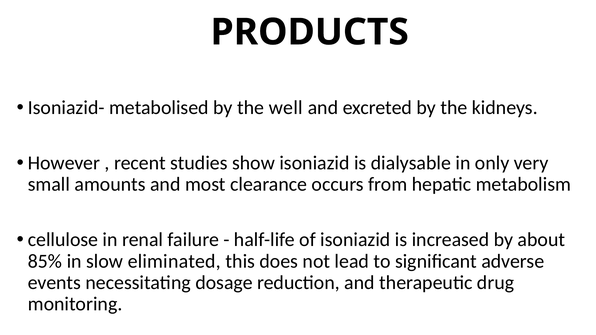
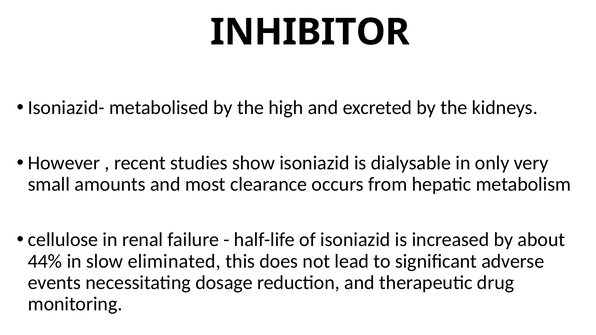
PRODUCTS: PRODUCTS -> INHIBITOR (310, 32)
well: well -> high (286, 108)
85%: 85% -> 44% (45, 261)
